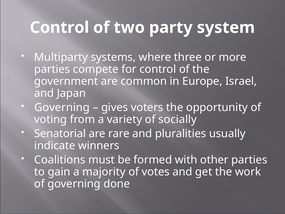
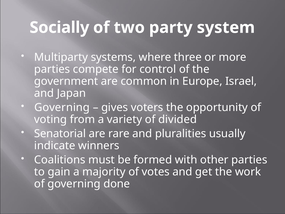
Control: Control -> Socially (59, 27)
socially: socially -> divided (178, 119)
